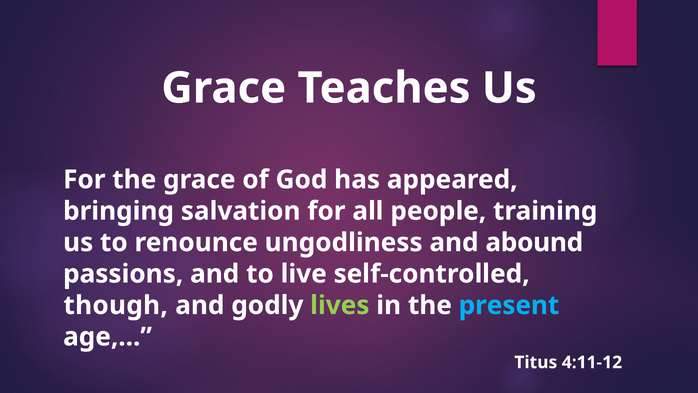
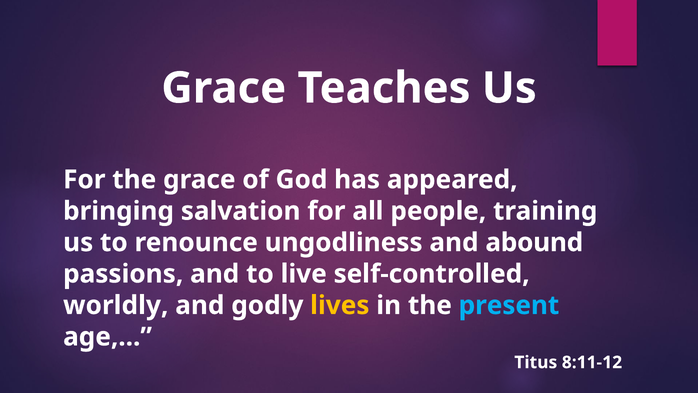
though: though -> worldly (116, 305)
lives colour: light green -> yellow (340, 305)
4:11-12: 4:11-12 -> 8:11-12 (592, 362)
